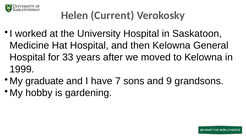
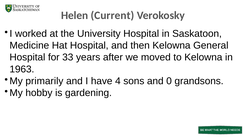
1999: 1999 -> 1963 (22, 69)
graduate: graduate -> primarily (44, 81)
7: 7 -> 4 (118, 81)
9: 9 -> 0 (169, 81)
